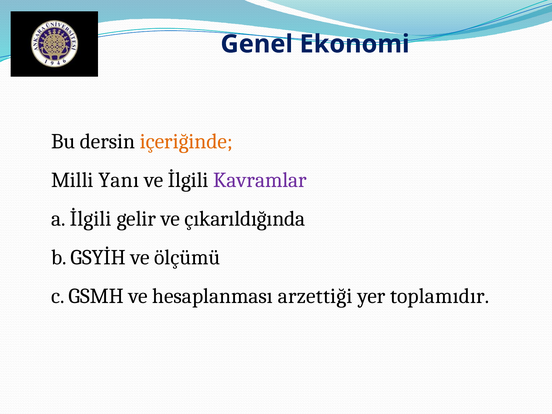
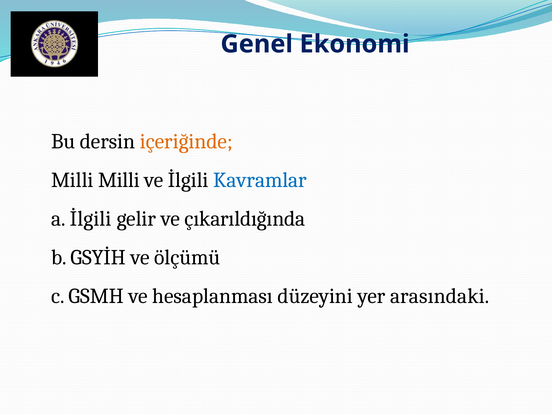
Milli Yanı: Yanı -> Milli (119, 180)
Kavramlar colour: purple -> blue (260, 180)
arzettiği: arzettiği -> düzeyini (315, 296)
toplamıdır: toplamıdır -> arasındaki (440, 296)
